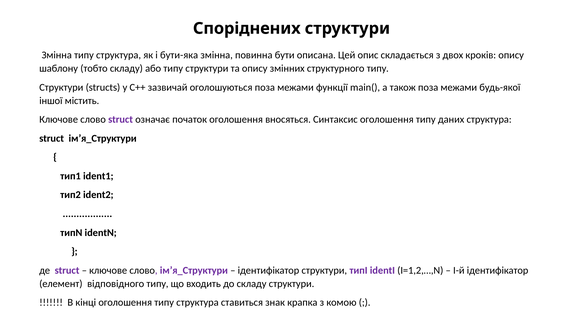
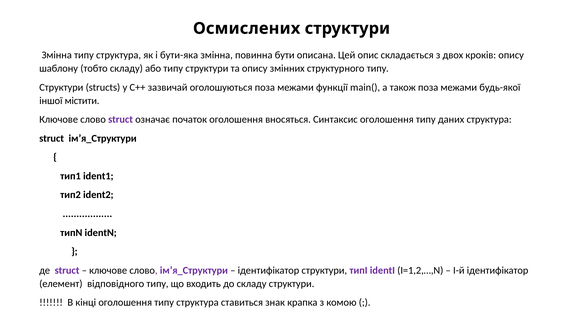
Споріднених: Споріднених -> Осмислених (247, 28)
містить: містить -> містити (82, 101)
